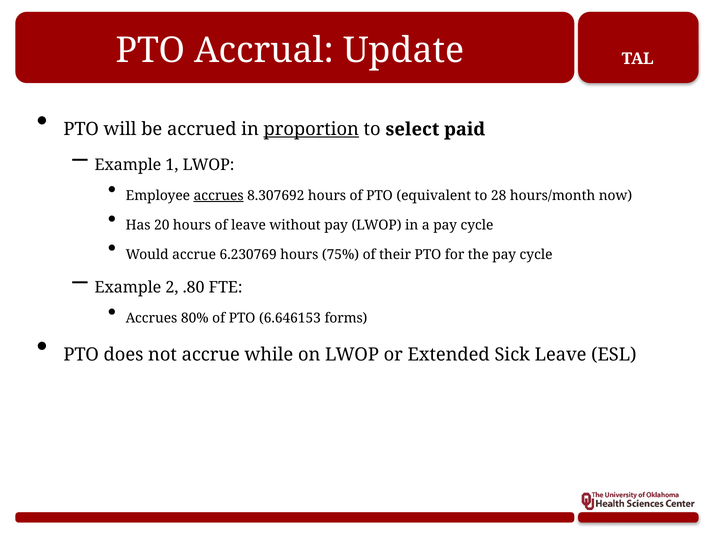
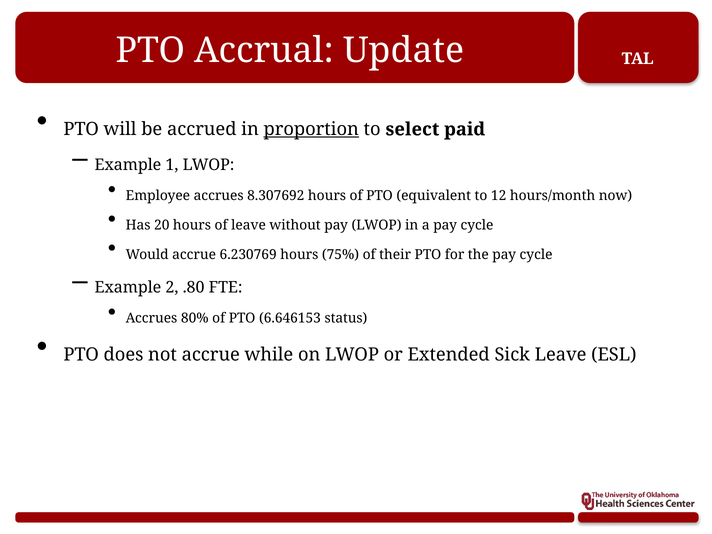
accrues underline: present -> none (219, 196)
28: 28 -> 12 (499, 196)
forms: forms -> status (346, 318)
